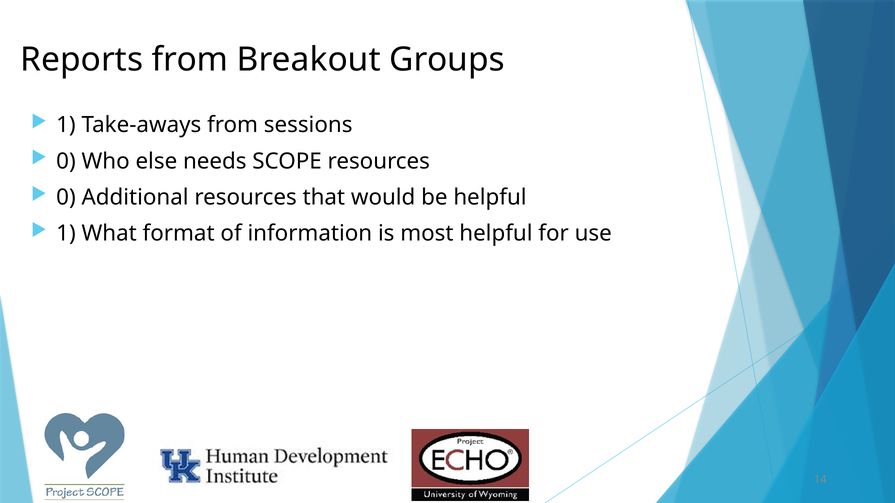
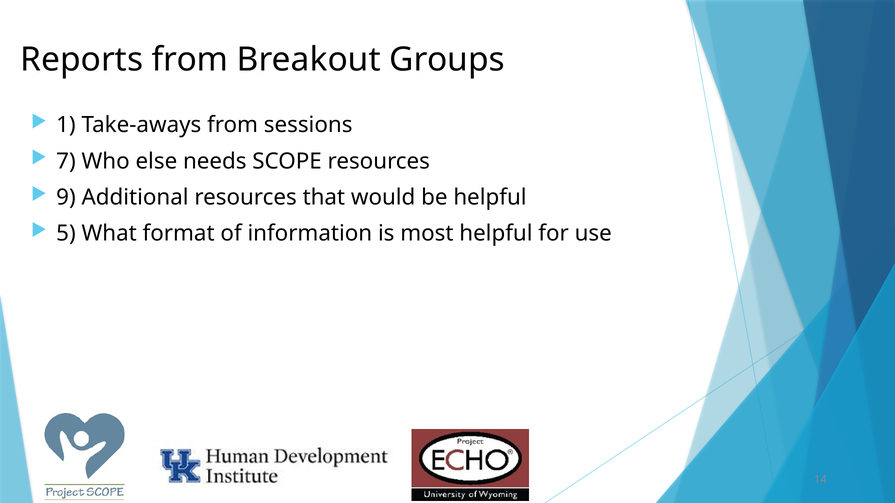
0: 0 -> 7 (66, 161)
0: 0 -> 9 (66, 198)
1: 1 -> 5 (66, 234)
